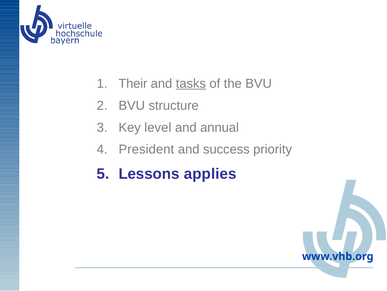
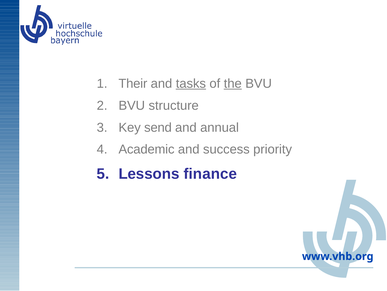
the underline: none -> present (233, 83)
level: level -> send (158, 127)
President: President -> Academic (146, 149)
applies: applies -> finance (210, 174)
